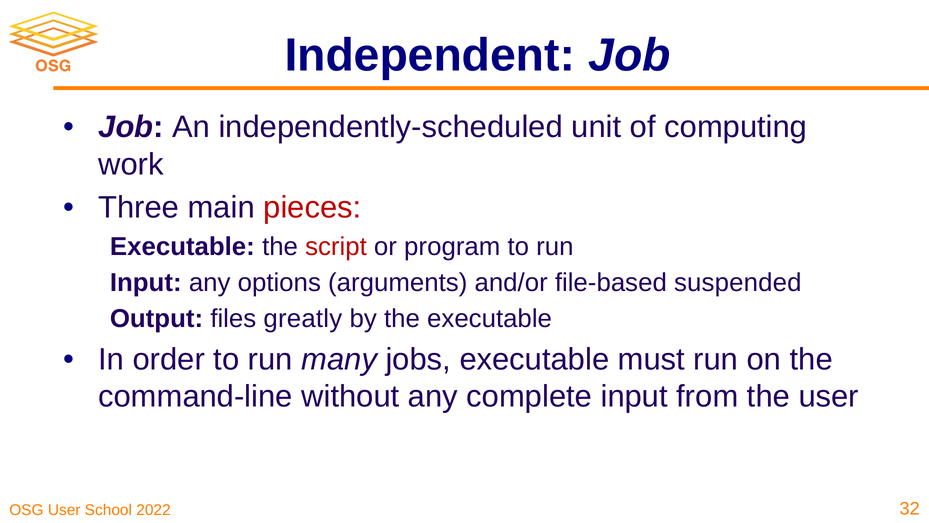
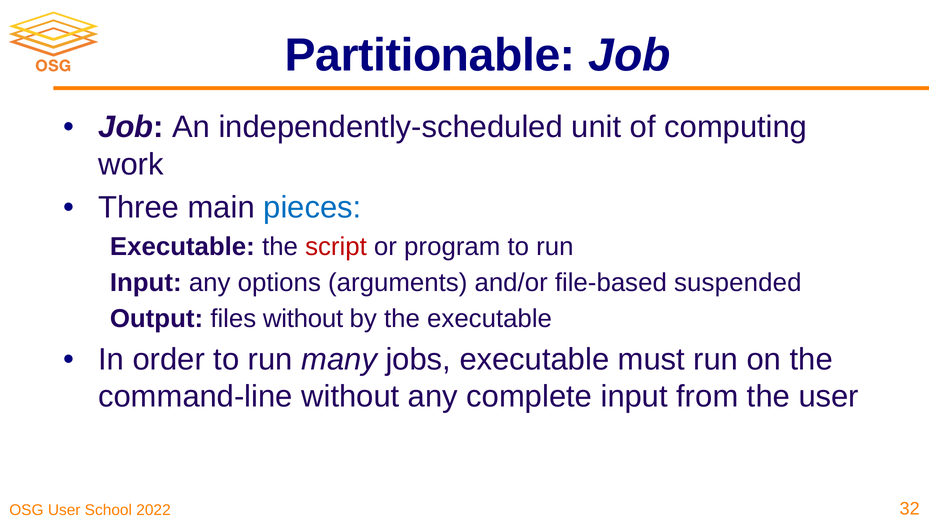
Independent: Independent -> Partitionable (430, 55)
pieces colour: red -> blue (312, 208)
files greatly: greatly -> without (303, 319)
